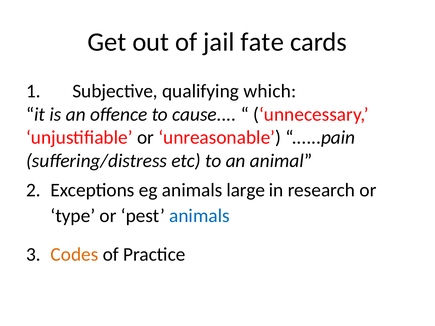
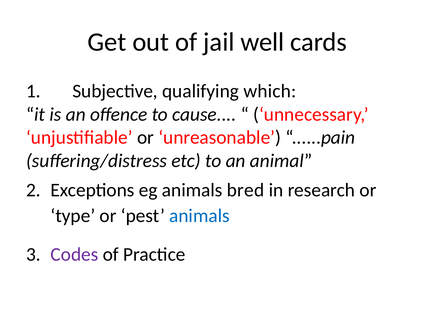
fate: fate -> well (262, 42)
large: large -> bred (246, 190)
Codes colour: orange -> purple (74, 255)
